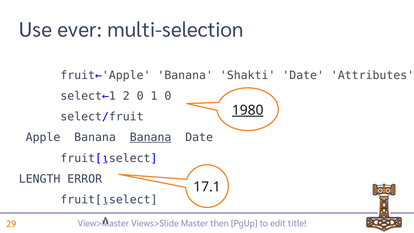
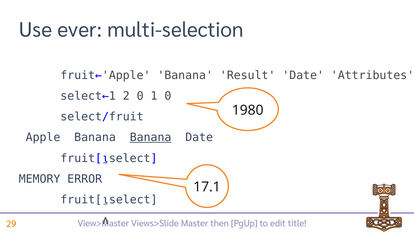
Shakti: Shakti -> Result (248, 75)
1980 underline: present -> none (248, 110)
LENGTH: LENGTH -> MEMORY (40, 179)
